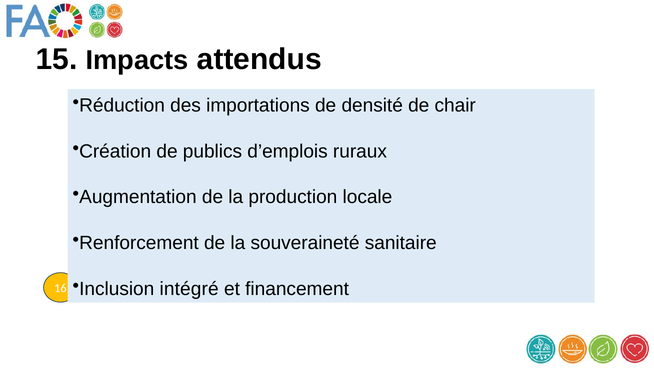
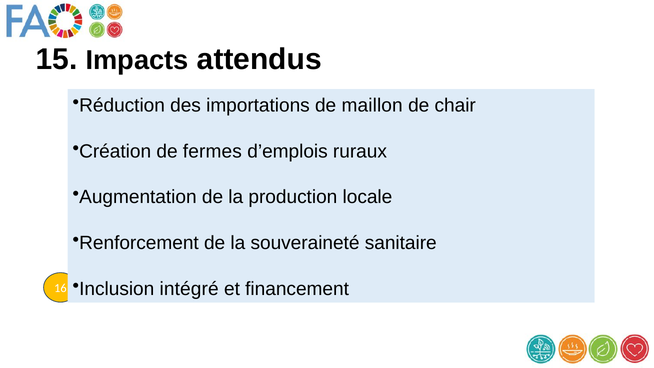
densité: densité -> maillon (372, 106)
publics: publics -> fermes (212, 151)
